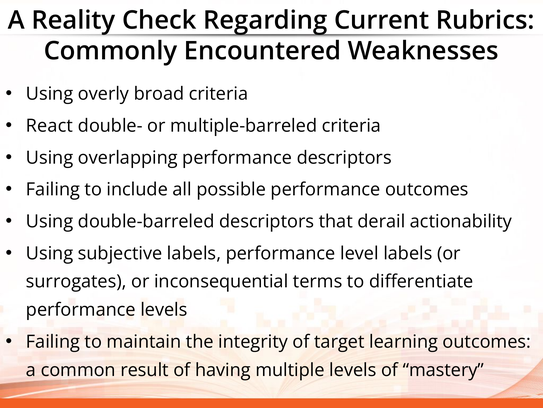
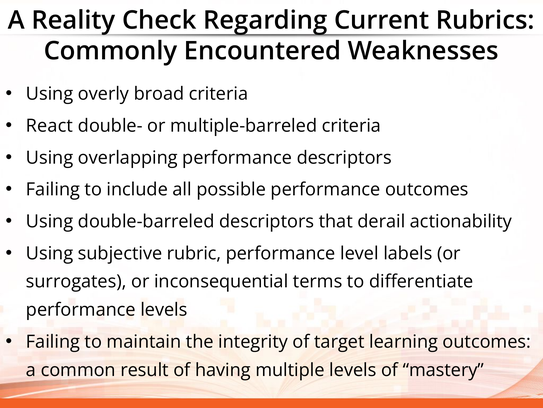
subjective labels: labels -> rubric (194, 253)
